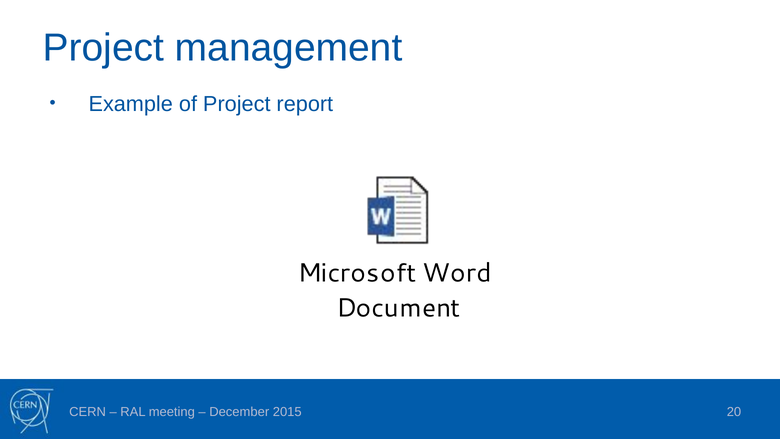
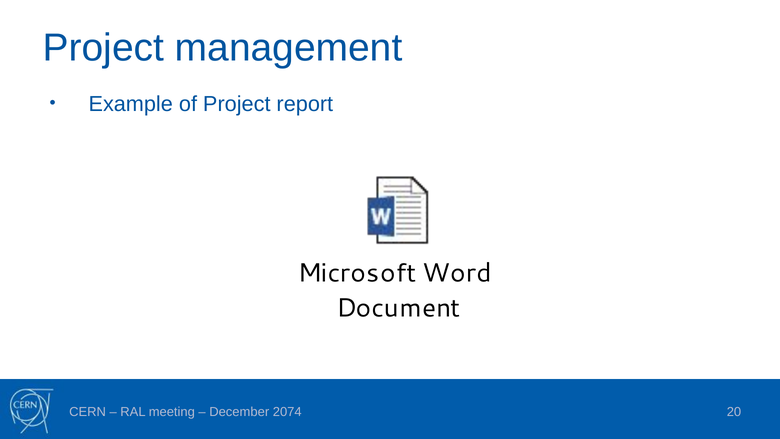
2015: 2015 -> 2074 (287, 412)
